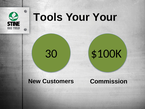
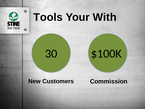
Your Your: Your -> With (105, 17)
